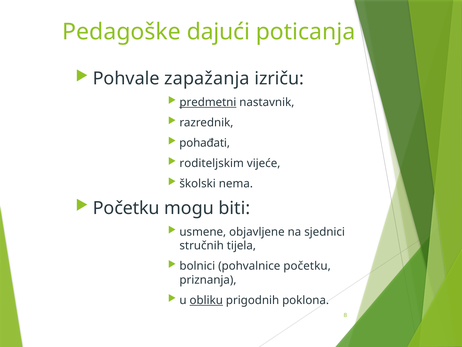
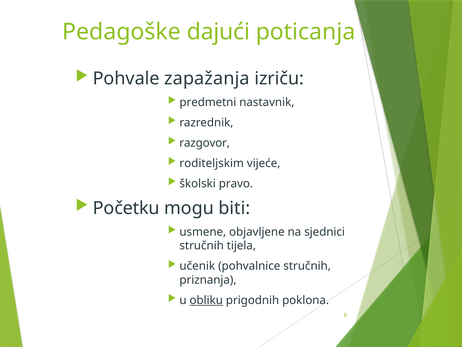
predmetni underline: present -> none (208, 102)
pohađati: pohađati -> razgovor (205, 143)
nema: nema -> pravo (236, 183)
bolnici: bolnici -> učenik (197, 266)
pohvalnice početku: početku -> stručnih (307, 266)
